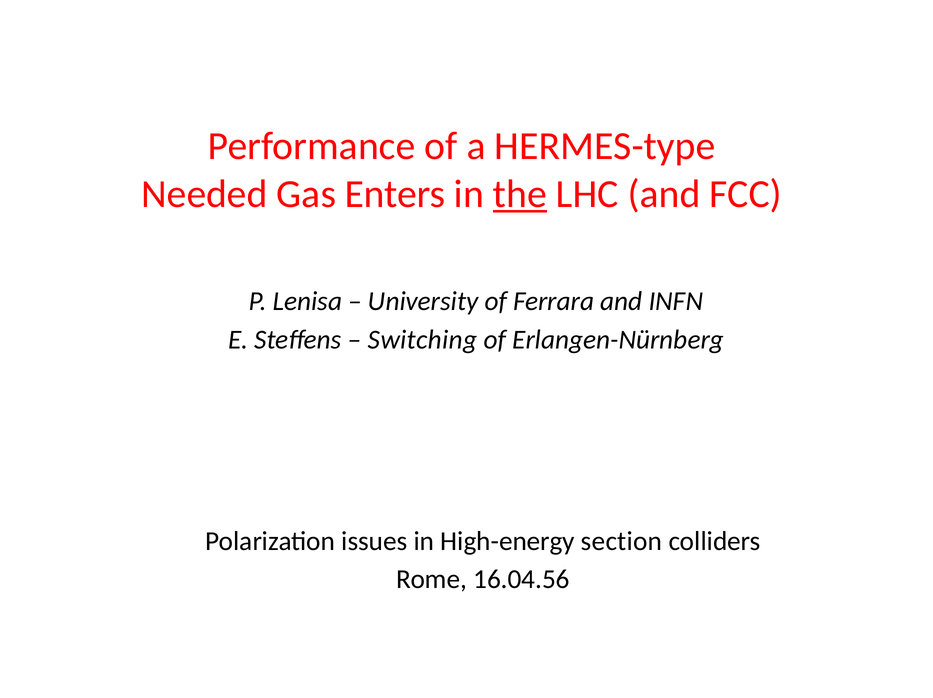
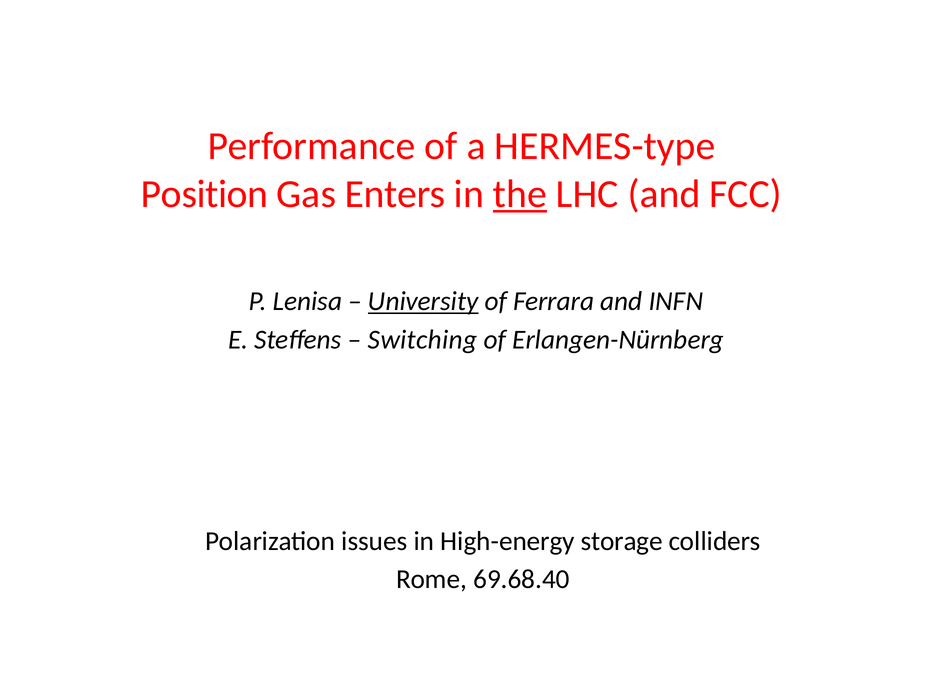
Needed: Needed -> Position (205, 194)
University underline: none -> present (423, 301)
section: section -> storage (622, 540)
16.04.56: 16.04.56 -> 69.68.40 (522, 579)
